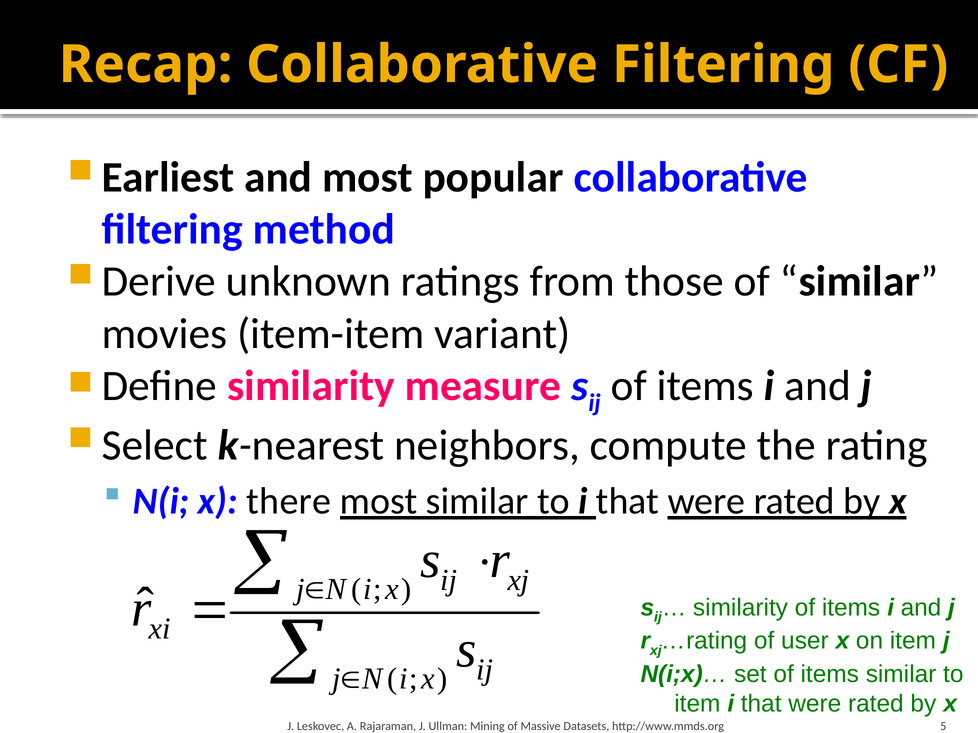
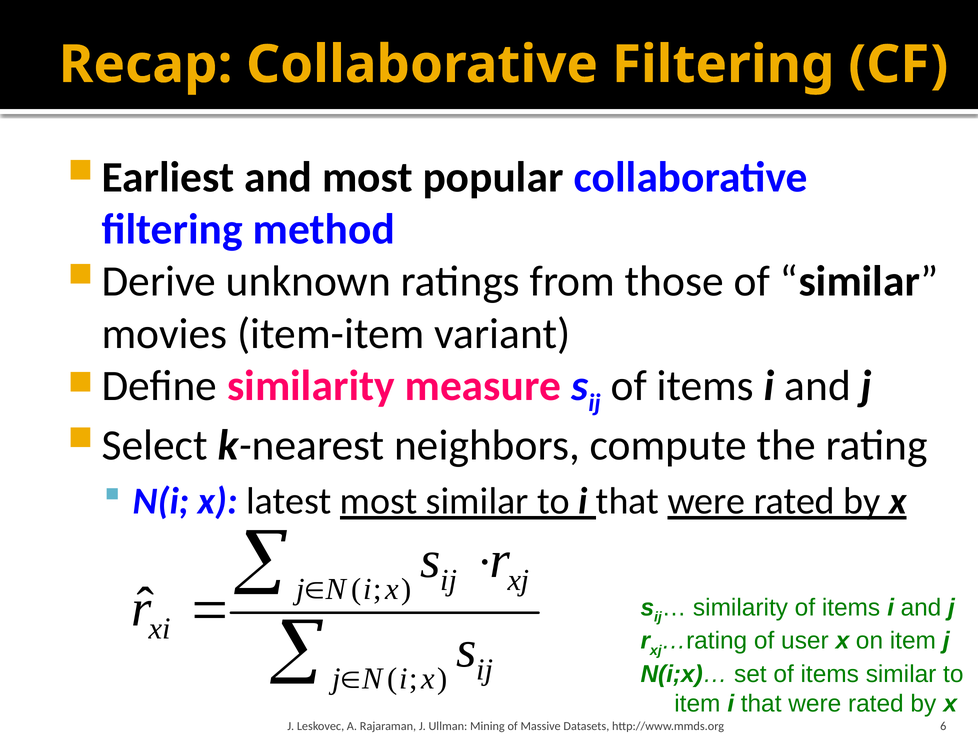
there: there -> latest (289, 502)
5: 5 -> 6 (943, 727)
